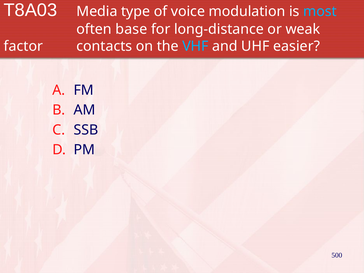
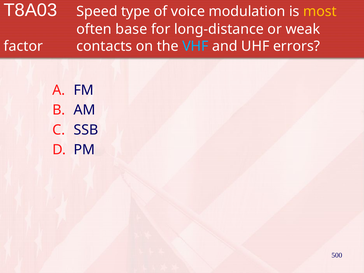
Media: Media -> Speed (97, 11)
most colour: light blue -> yellow (320, 11)
easier: easier -> errors (297, 46)
